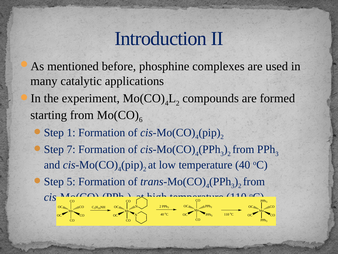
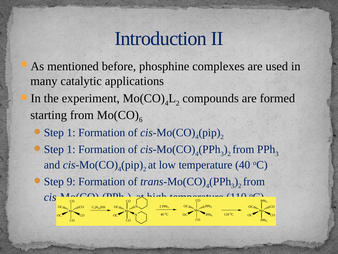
7: 7 -> 1 (71, 149)
Step 5: 5 -> 9 (71, 181)
